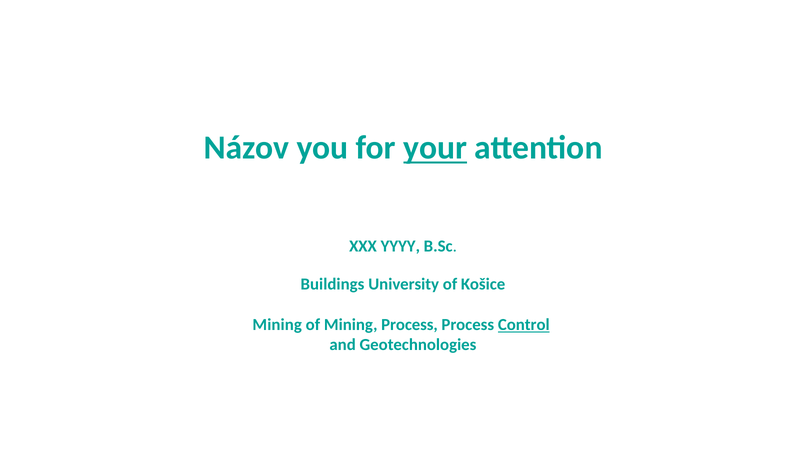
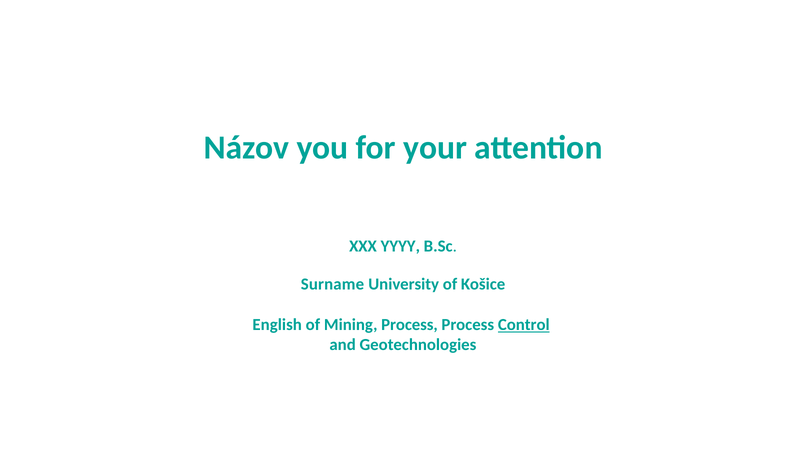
your underline: present -> none (435, 148)
Buildings: Buildings -> Surname (332, 284)
Mining: Mining -> English (277, 324)
